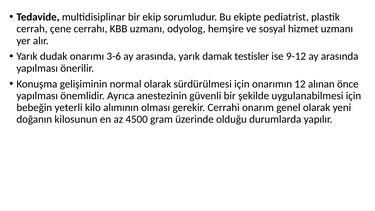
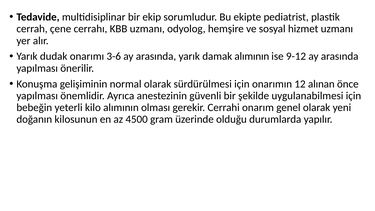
damak testisler: testisler -> alımının (252, 56)
